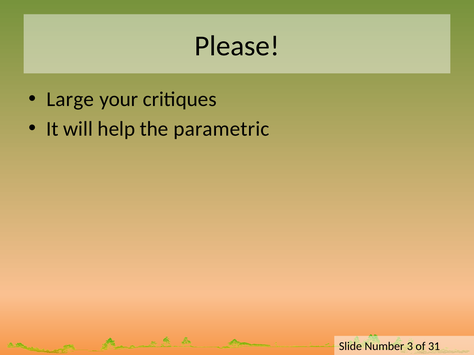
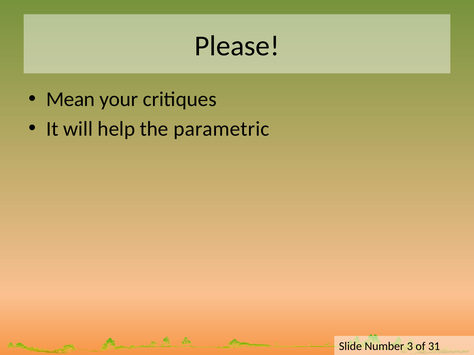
Large: Large -> Mean (71, 99)
